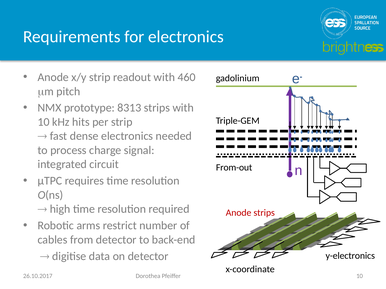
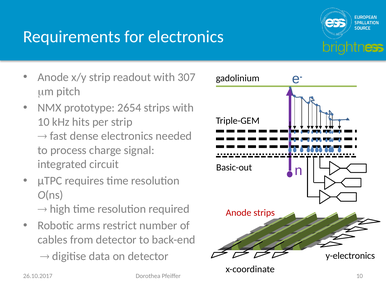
460: 460 -> 307 (187, 77)
8313: 8313 -> 2654 (129, 108)
From-out: From-out -> Basic-out (234, 168)
